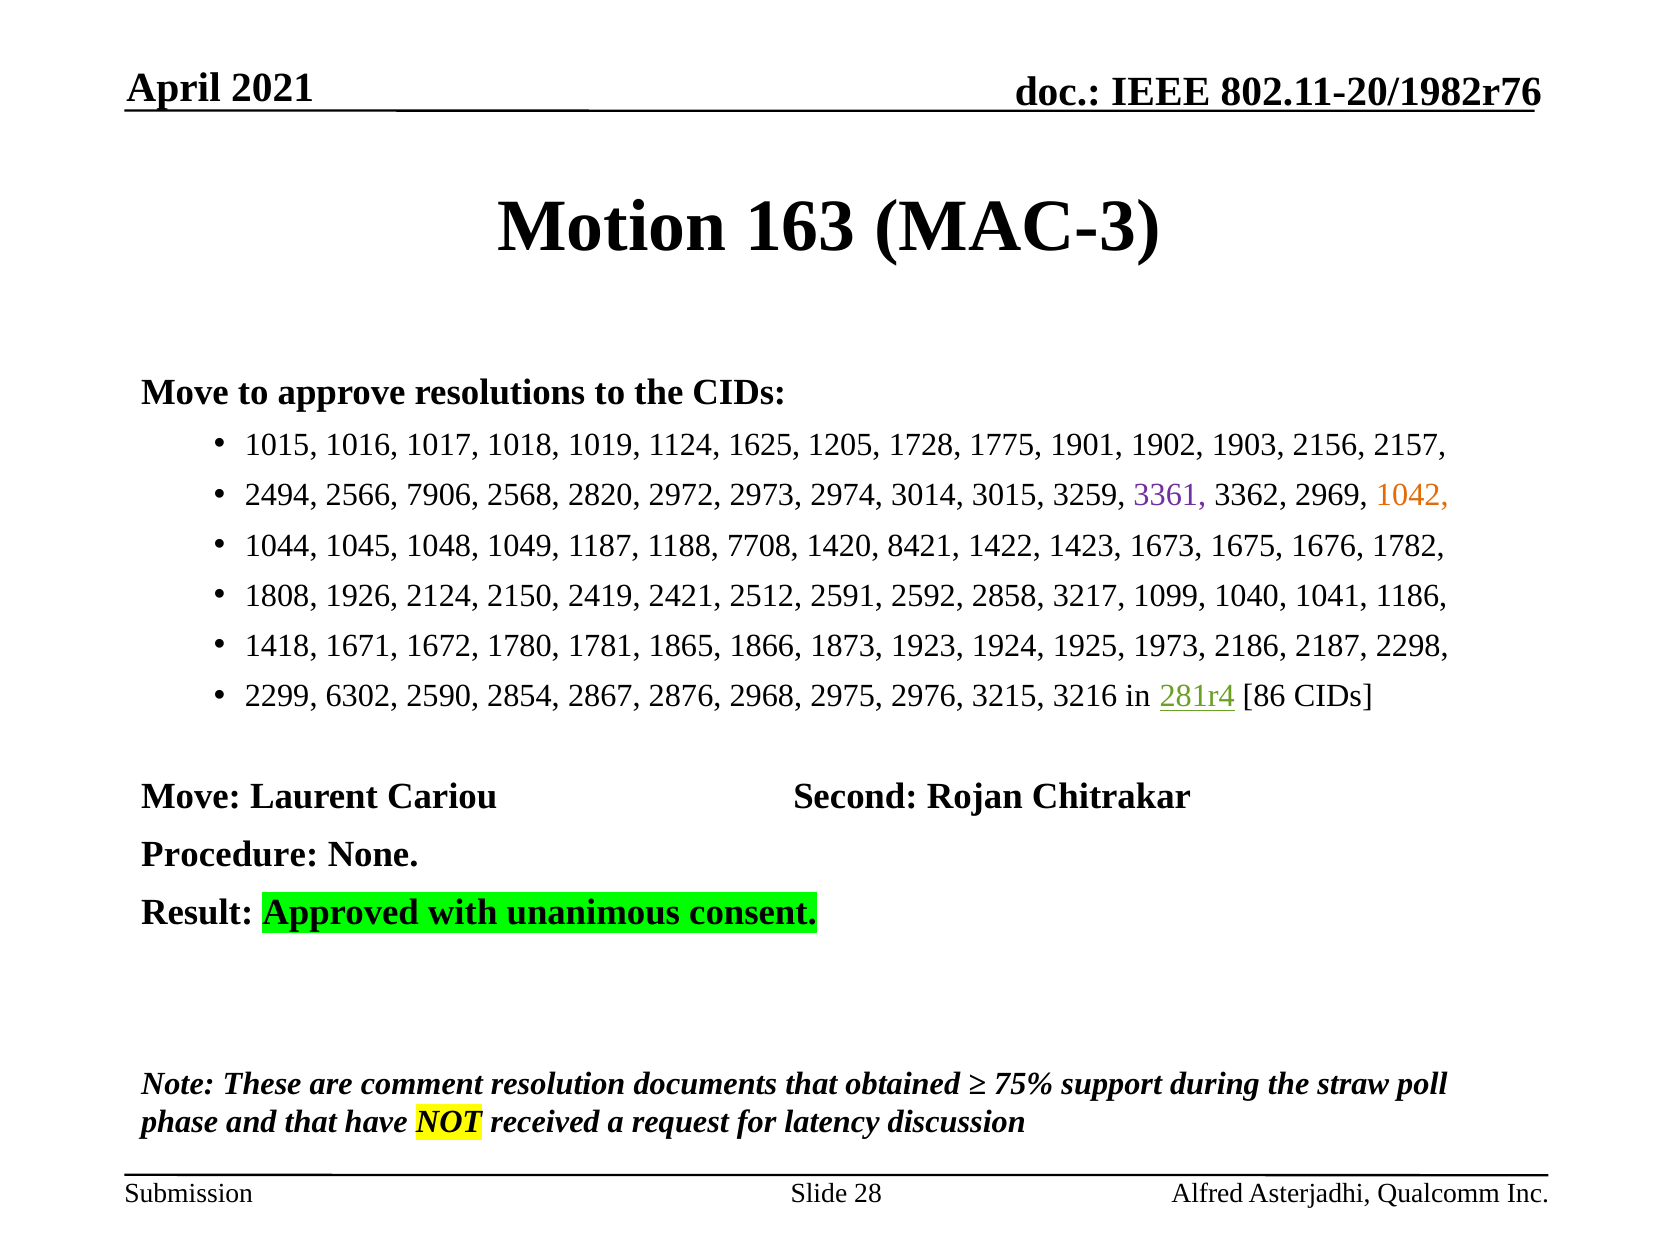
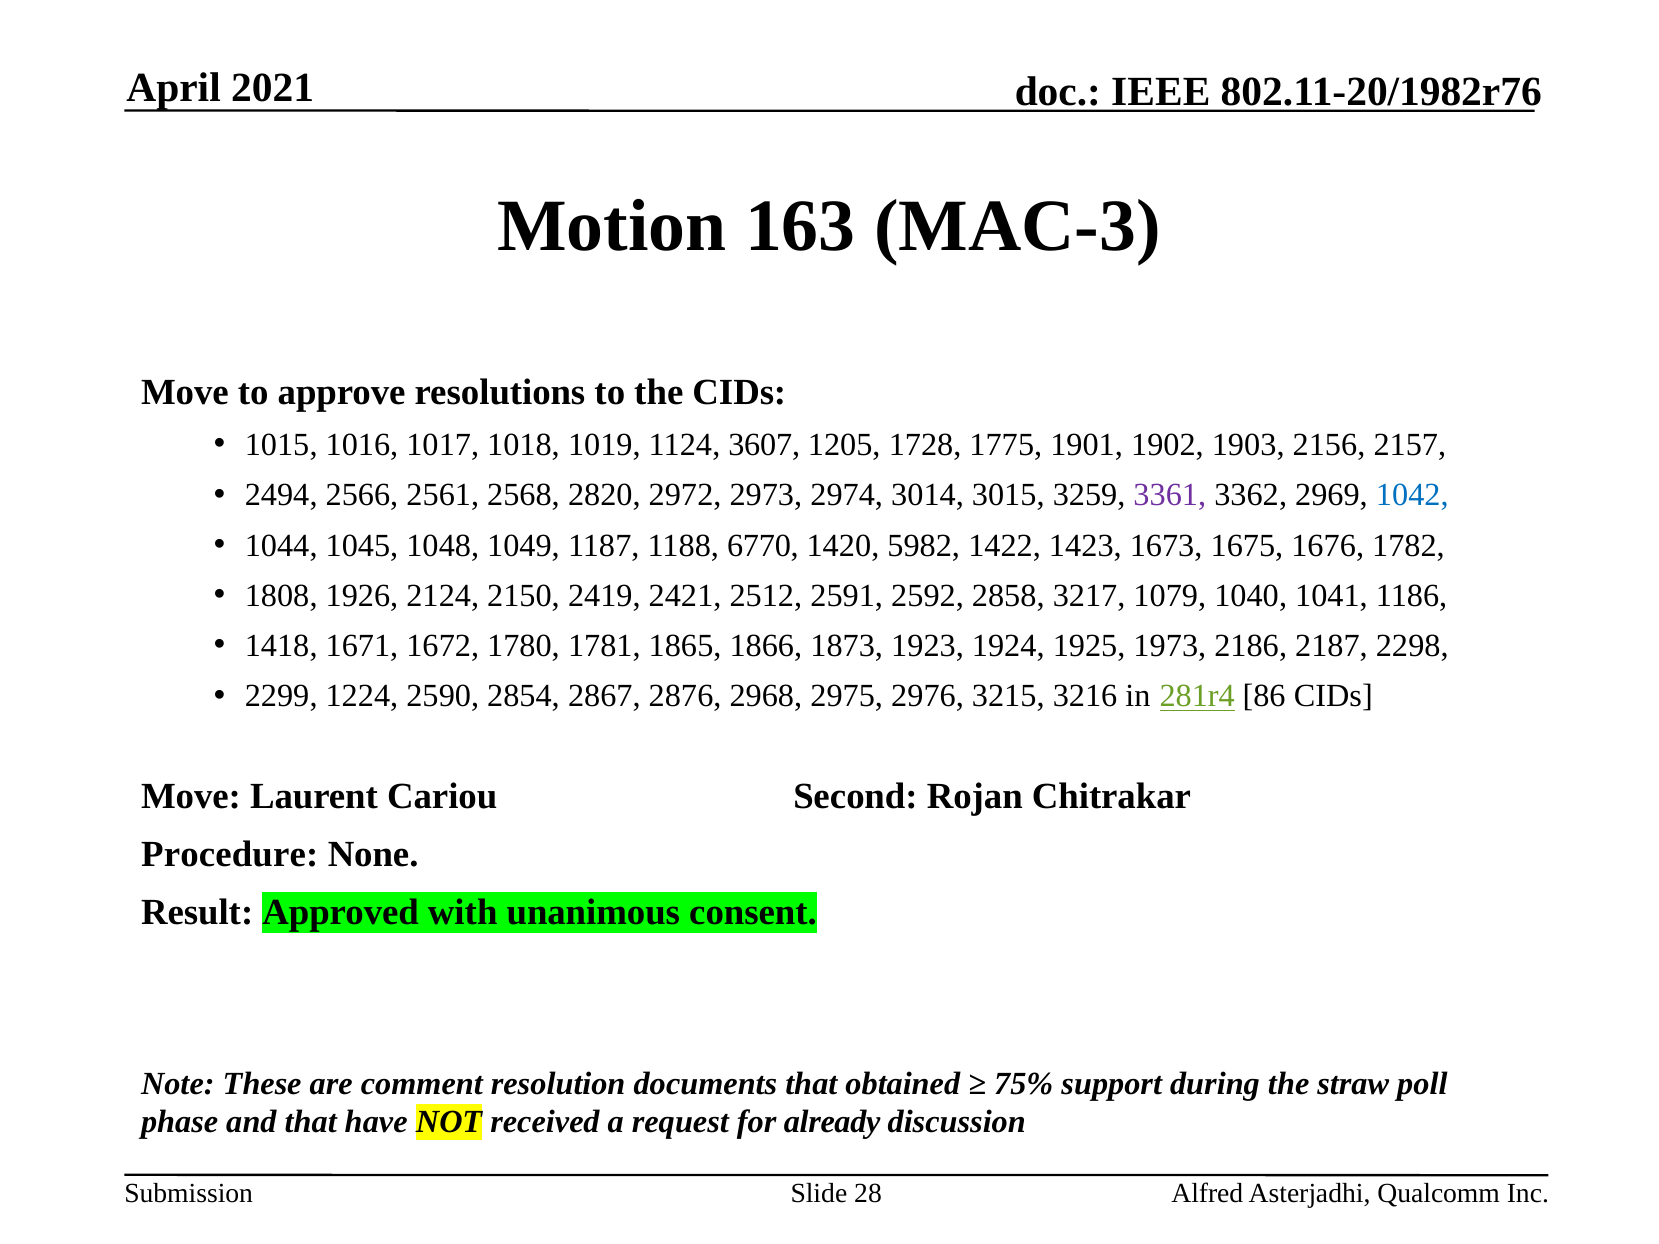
1625: 1625 -> 3607 (764, 445)
7906: 7906 -> 2561 (443, 495)
1042 colour: orange -> blue (1412, 495)
7708: 7708 -> 6770 (763, 546)
8421: 8421 -> 5982 (924, 546)
1099: 1099 -> 1079 (1170, 596)
6302: 6302 -> 1224 (362, 696)
latency: latency -> already (832, 1123)
